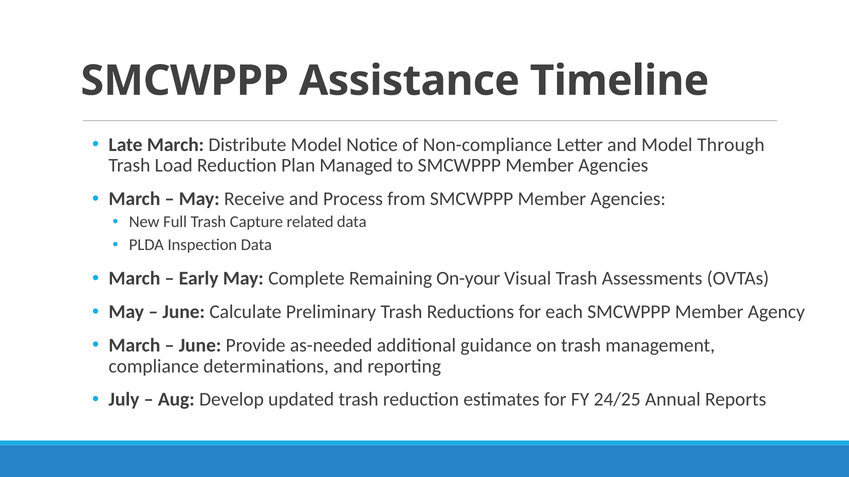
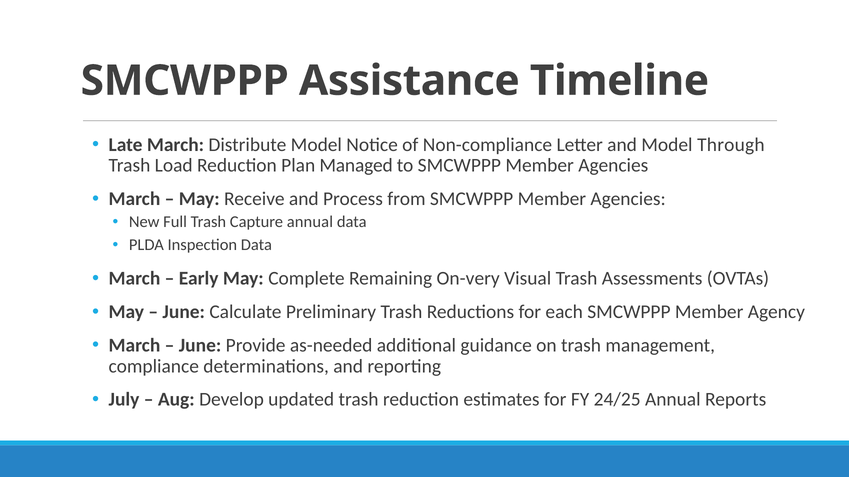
Capture related: related -> annual (310, 222)
On-your: On-your -> On-very (468, 279)
